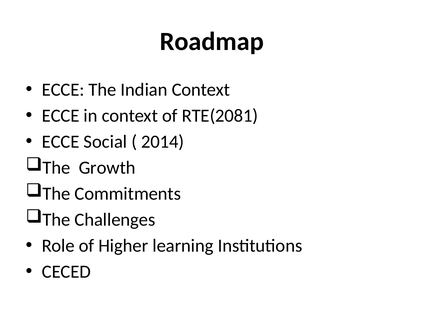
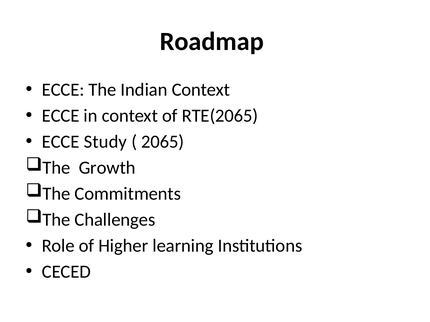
RTE(2081: RTE(2081 -> RTE(2065 (220, 116)
Social: Social -> Study (105, 142)
2014: 2014 -> 2065 (163, 142)
